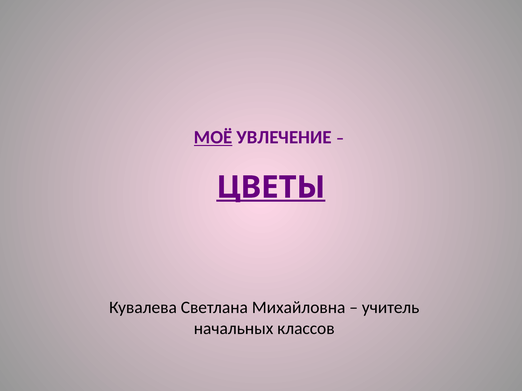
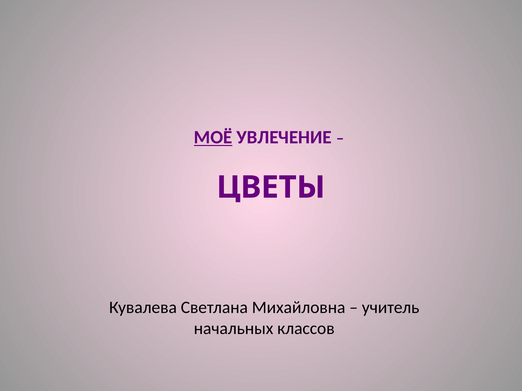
ЦВЕТЫ underline: present -> none (271, 188)
